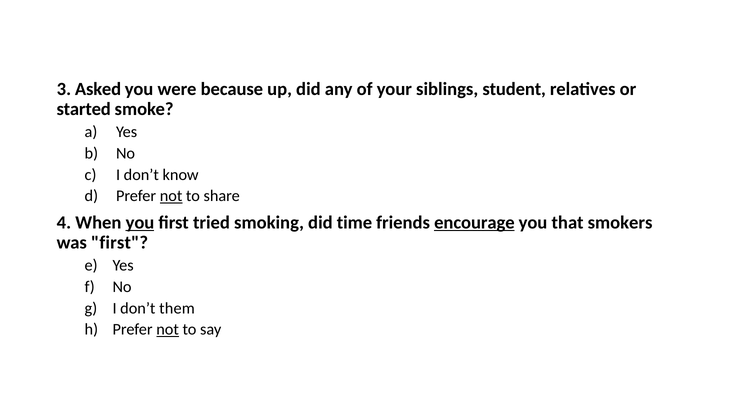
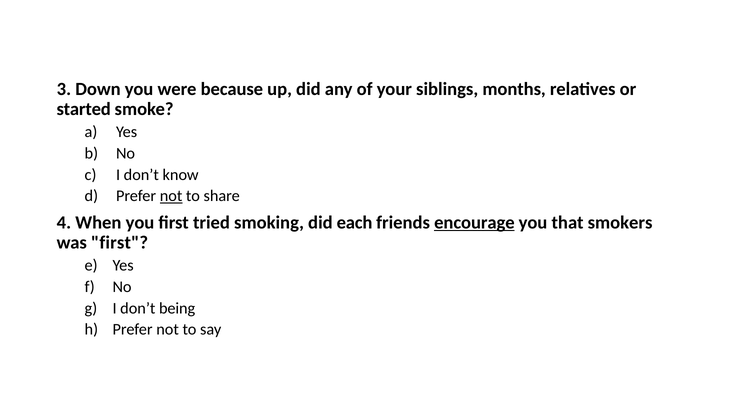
Asked: Asked -> Down (98, 89)
student: student -> months (514, 89)
you underline: present -> none (140, 223)
time: time -> each (355, 223)
them: them -> being (177, 309)
not underline: present -> none (168, 330)
